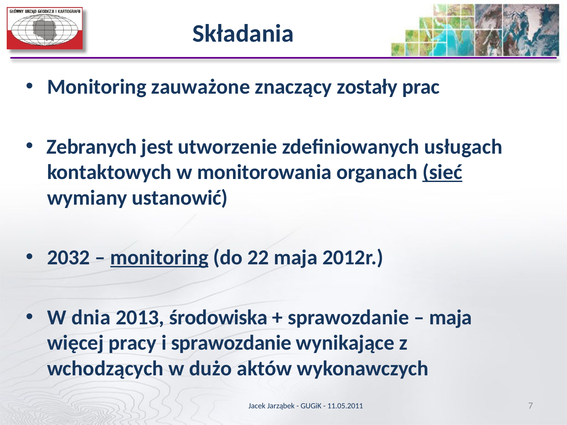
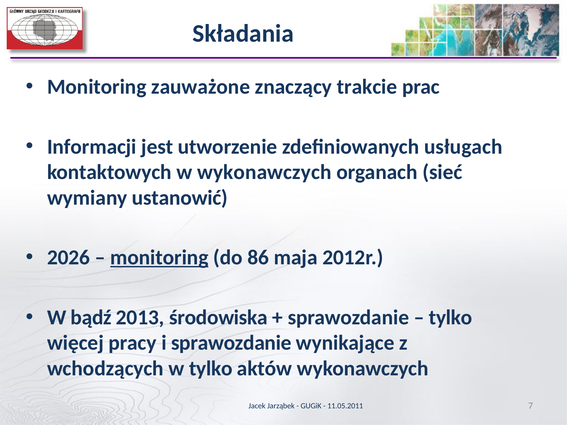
zostały: zostały -> trakcie (367, 87)
Zebranych: Zebranych -> Informacji (92, 147)
w monitorowania: monitorowania -> wykonawczych (264, 172)
sieć underline: present -> none (442, 172)
2032: 2032 -> 2026 (69, 258)
22: 22 -> 86 (258, 258)
dnia: dnia -> bądź (91, 318)
maja: maja -> tylko (451, 318)
w dużo: dużo -> tylko (211, 369)
